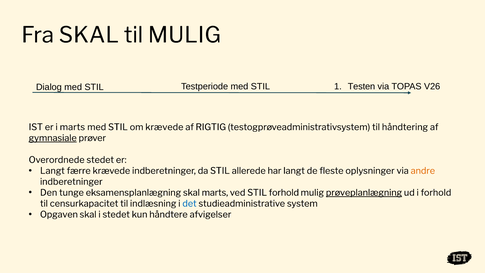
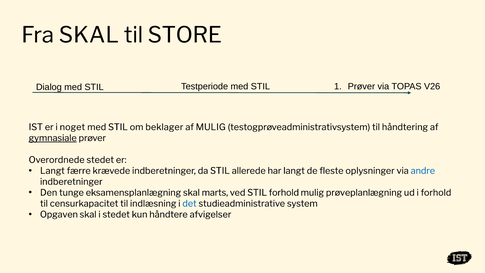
til MULIG: MULIG -> STORE (185, 35)
Testen: Testen -> Prøver (361, 87)
i marts: marts -> noget (72, 127)
om krævede: krævede -> beklager (164, 127)
af RIGTIG: RIGTIG -> MULIG (211, 127)
andre colour: orange -> blue (423, 171)
prøveplanlægning underline: present -> none (364, 193)
